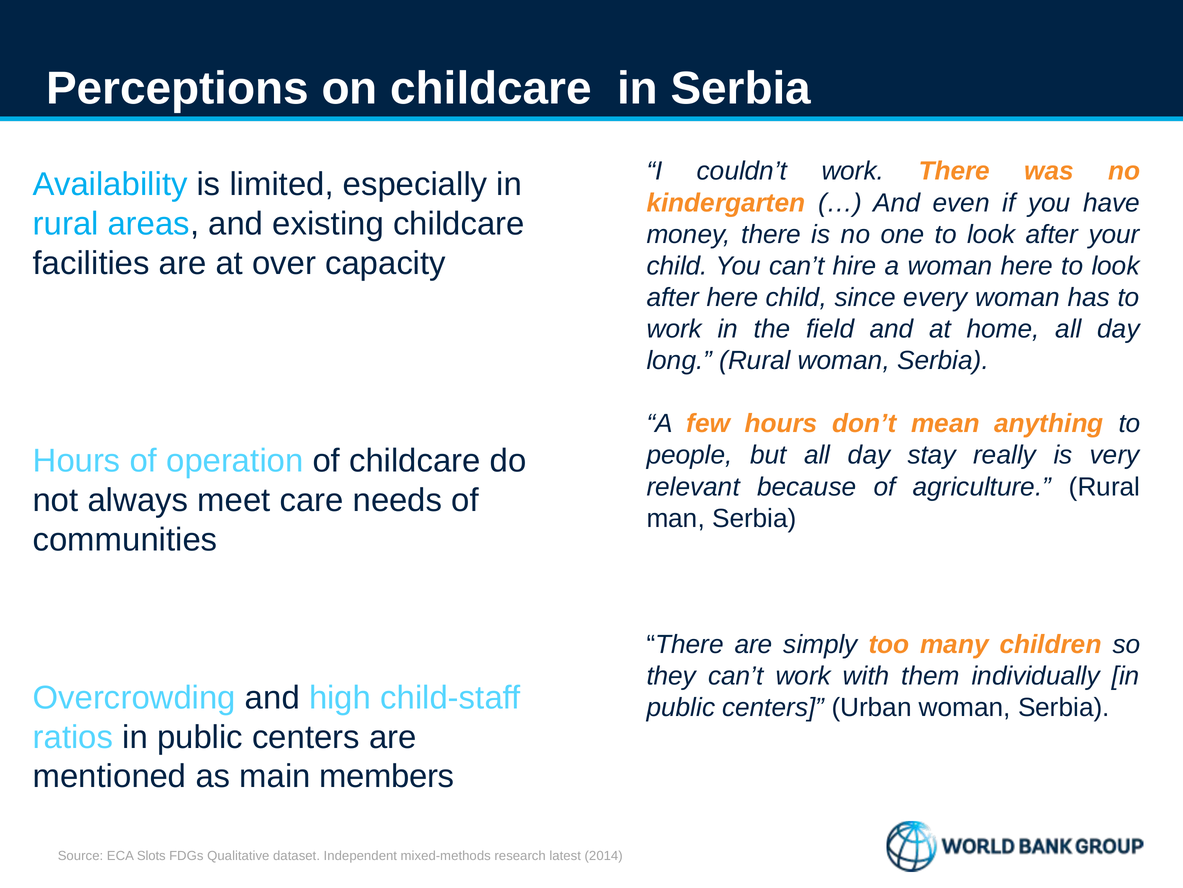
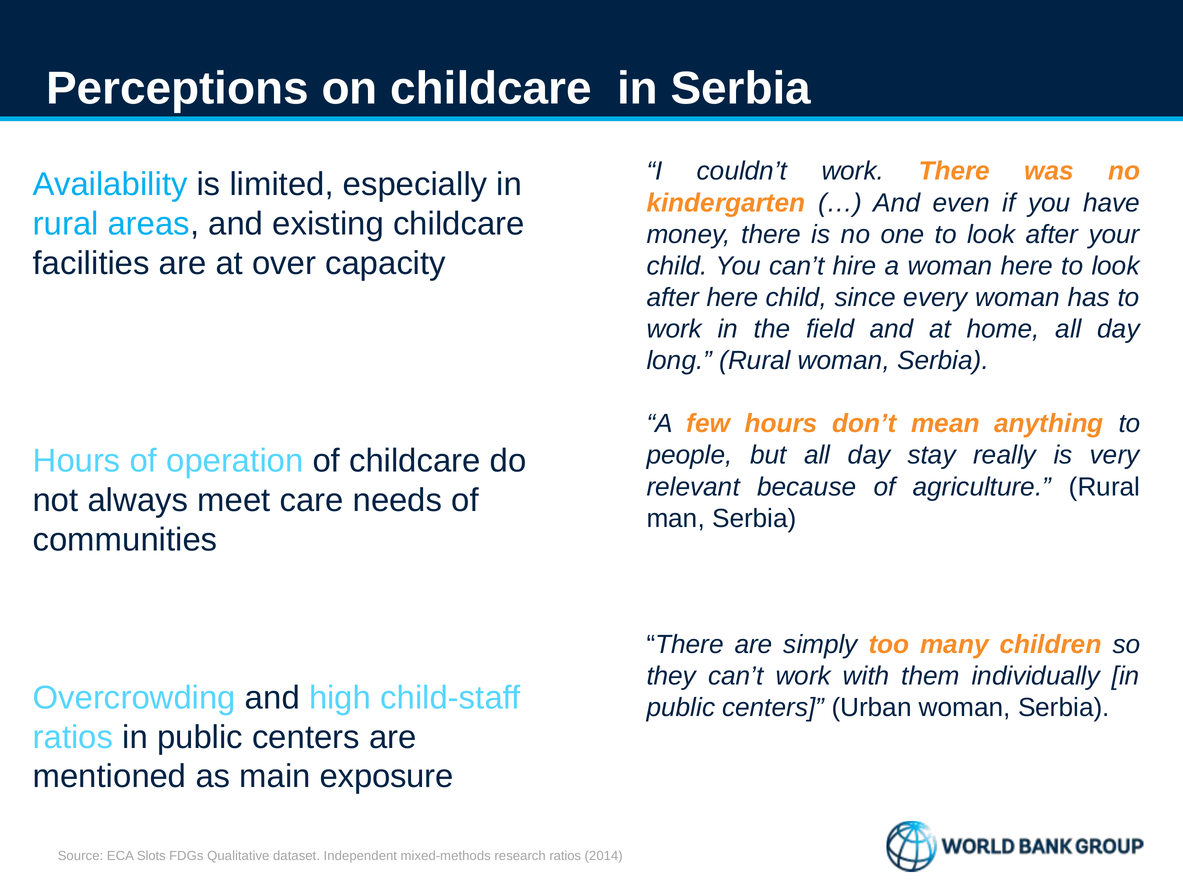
members: members -> exposure (387, 776)
research latest: latest -> ratios (565, 855)
